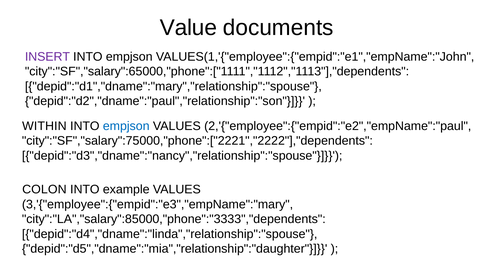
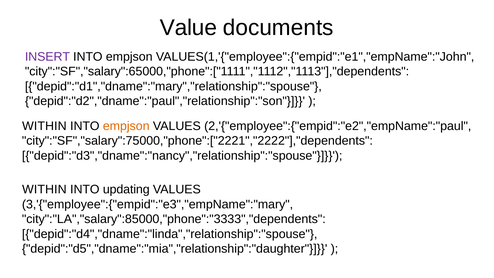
empjson colour: blue -> orange (126, 126)
COLON: COLON -> WITHIN (44, 190)
example: example -> updating (126, 190)
